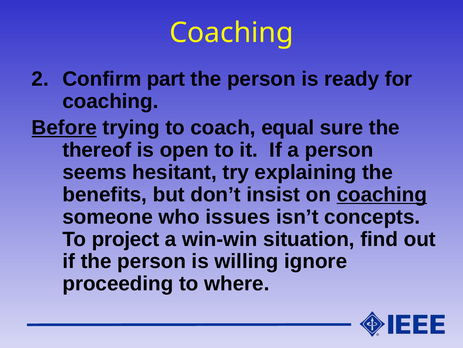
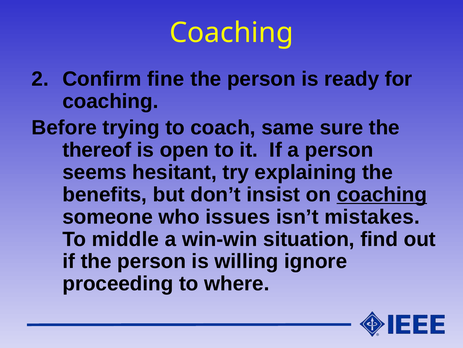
part: part -> fine (166, 79)
Before underline: present -> none (64, 127)
equal: equal -> same (288, 127)
concepts: concepts -> mistakes (372, 216)
project: project -> middle (125, 239)
